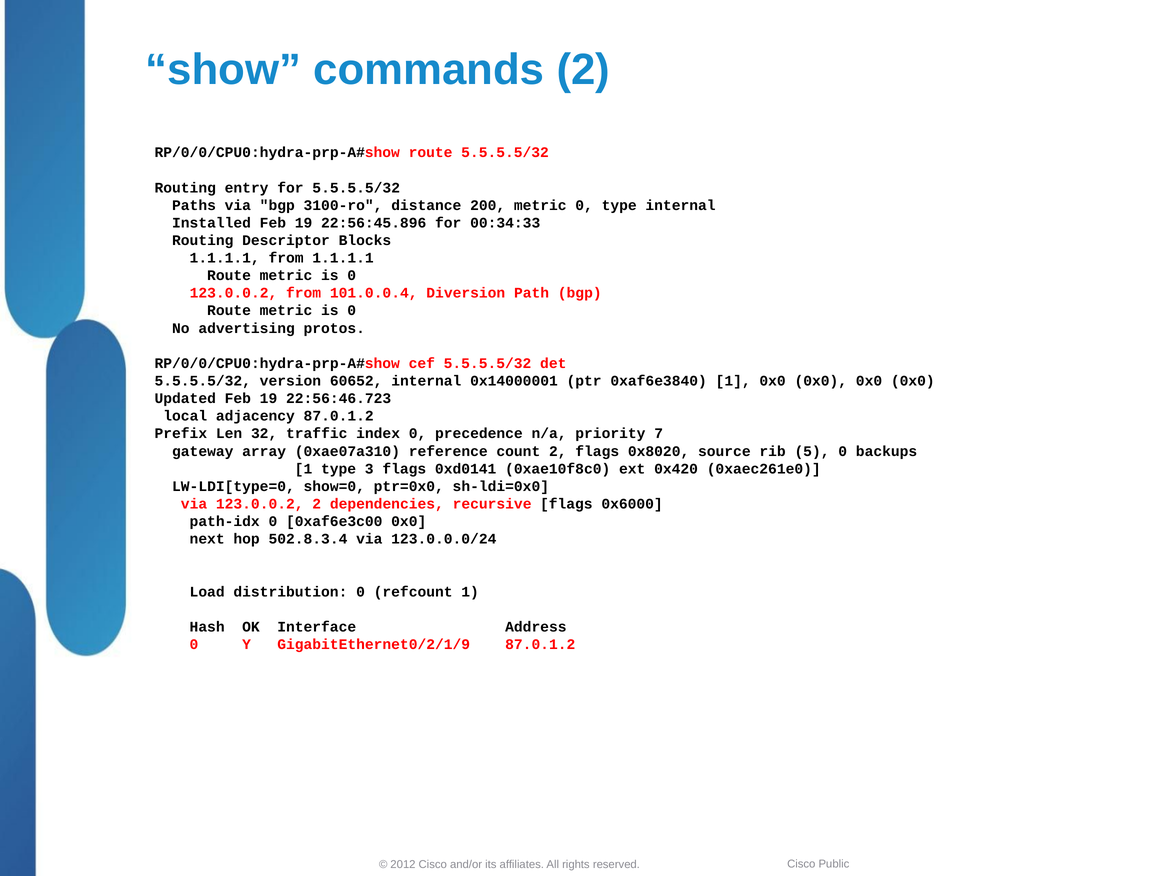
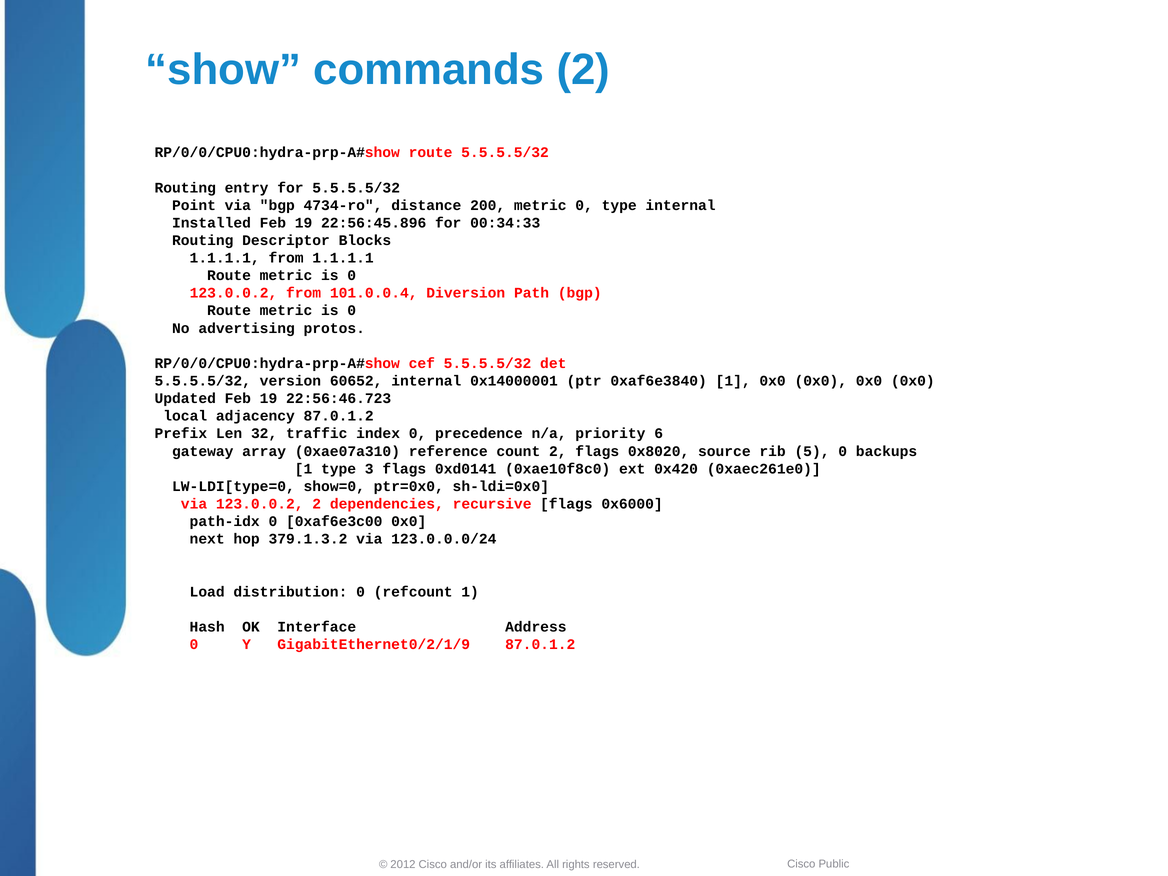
Paths: Paths -> Point (194, 205)
3100-ro: 3100-ro -> 4734-ro (343, 205)
7: 7 -> 6 (659, 434)
502.8.3.4: 502.8.3.4 -> 379.1.3.2 (308, 539)
